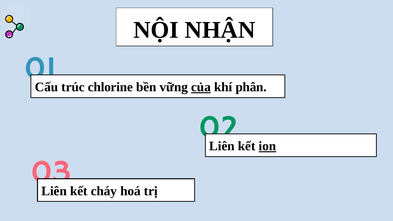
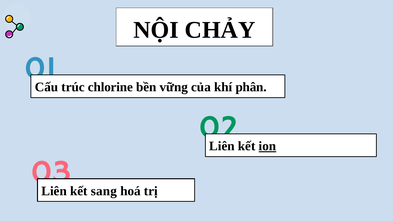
NHẬN: NHẬN -> CHẢY (220, 30)
của underline: present -> none (201, 87)
cháy: cháy -> sang (104, 191)
